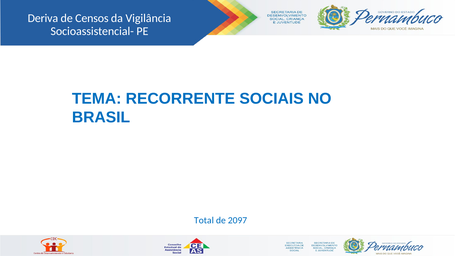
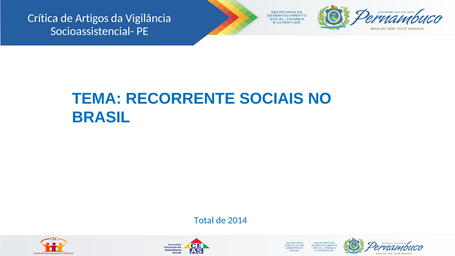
Deriva: Deriva -> Crítica (43, 18)
Censos: Censos -> Artigos (92, 18)
2097: 2097 -> 2014 (238, 220)
